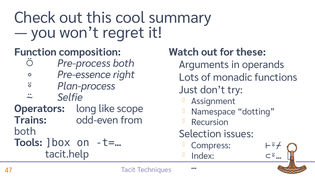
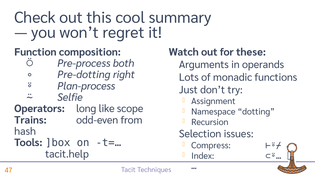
Pre-essence: Pre-essence -> Pre-dotting (84, 75)
both: both -> hash (25, 132)
